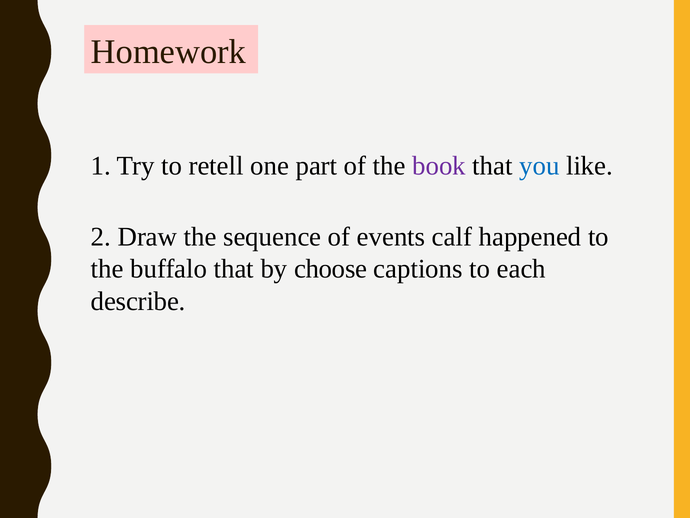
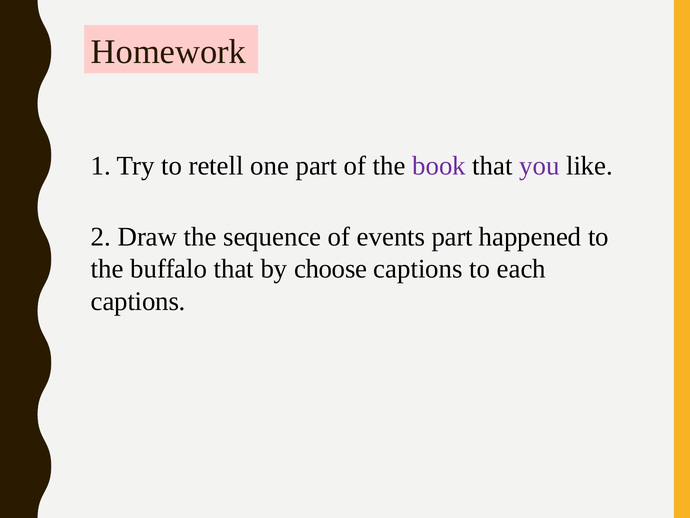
you colour: blue -> purple (539, 166)
events calf: calf -> part (452, 236)
describe: describe -> captions (138, 301)
